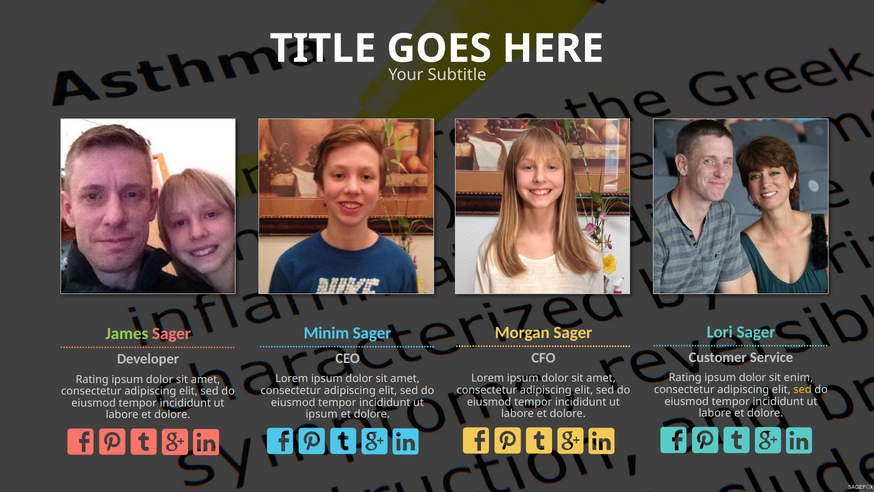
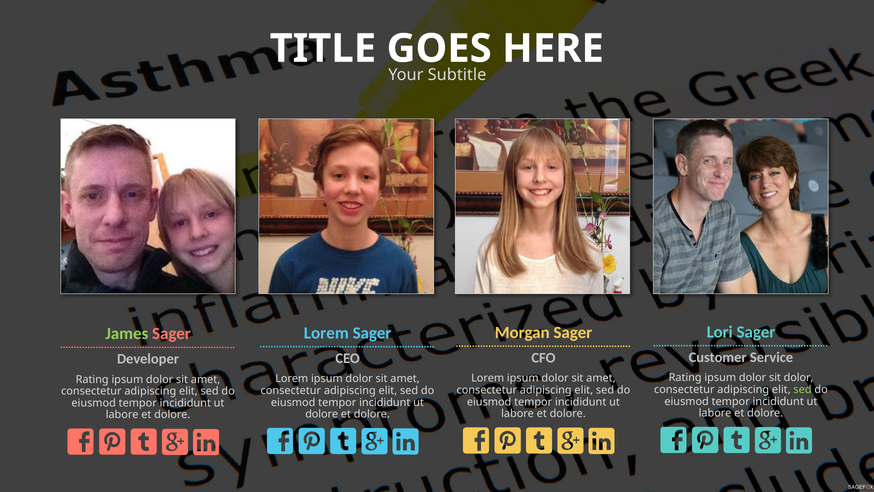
Minim: Minim -> Lorem (326, 333)
sit enim: enim -> dolor (799, 378)
sed colour: yellow -> light green (803, 389)
ipsum: ipsum -> dolore (322, 414)
